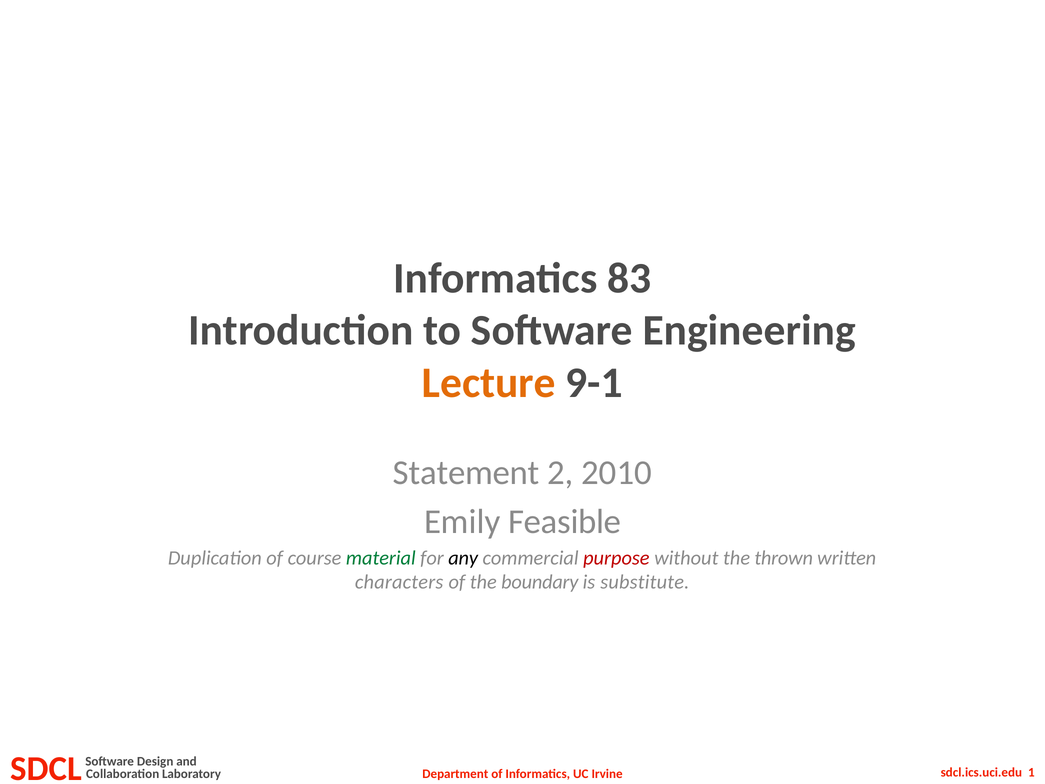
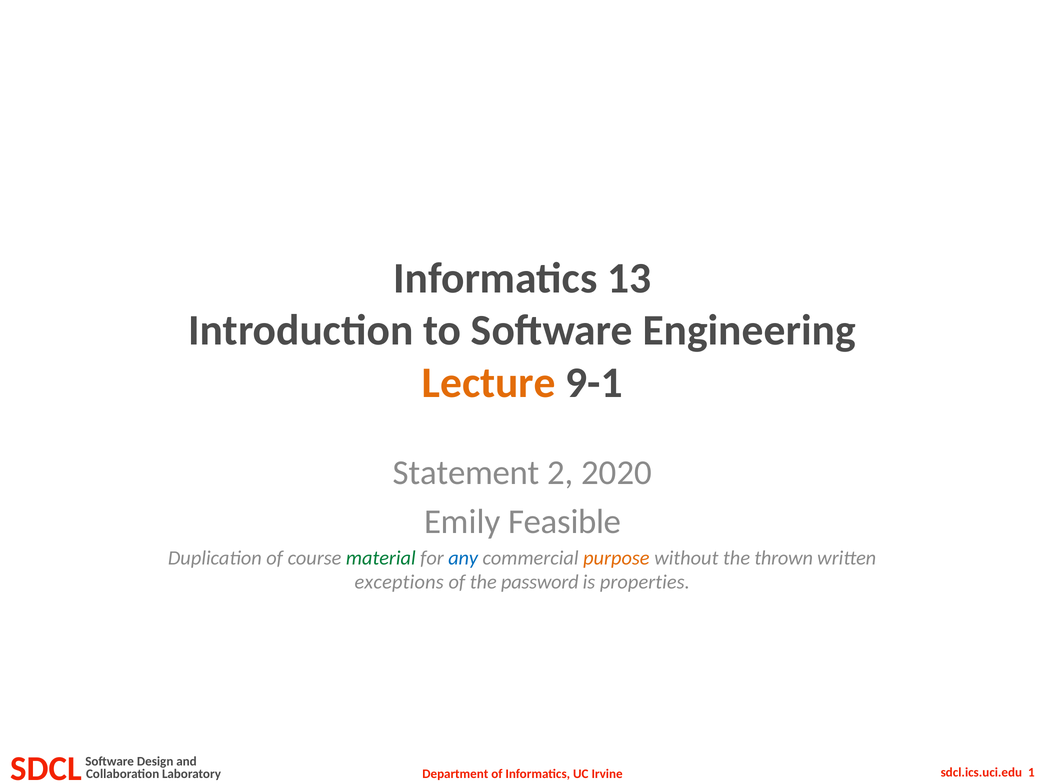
83: 83 -> 13 (629, 278)
2010: 2010 -> 2020 (617, 473)
any colour: black -> blue (463, 558)
purpose colour: red -> orange (616, 558)
characters: characters -> exceptions (399, 582)
boundary: boundary -> password (540, 582)
substitute: substitute -> properties (645, 582)
